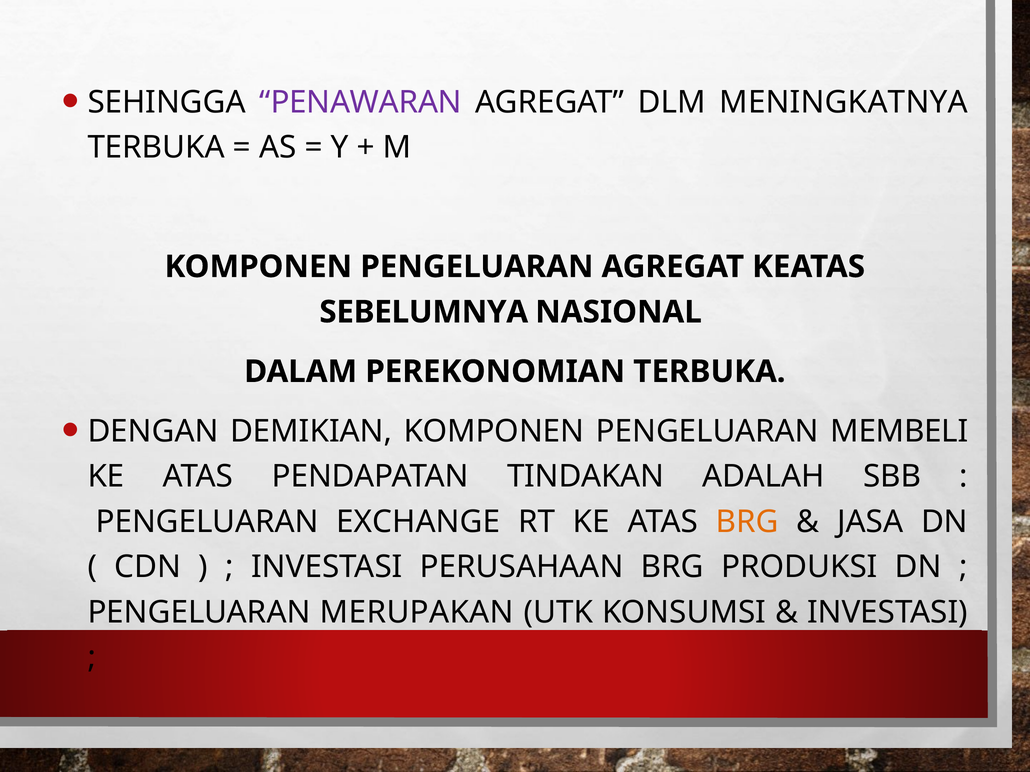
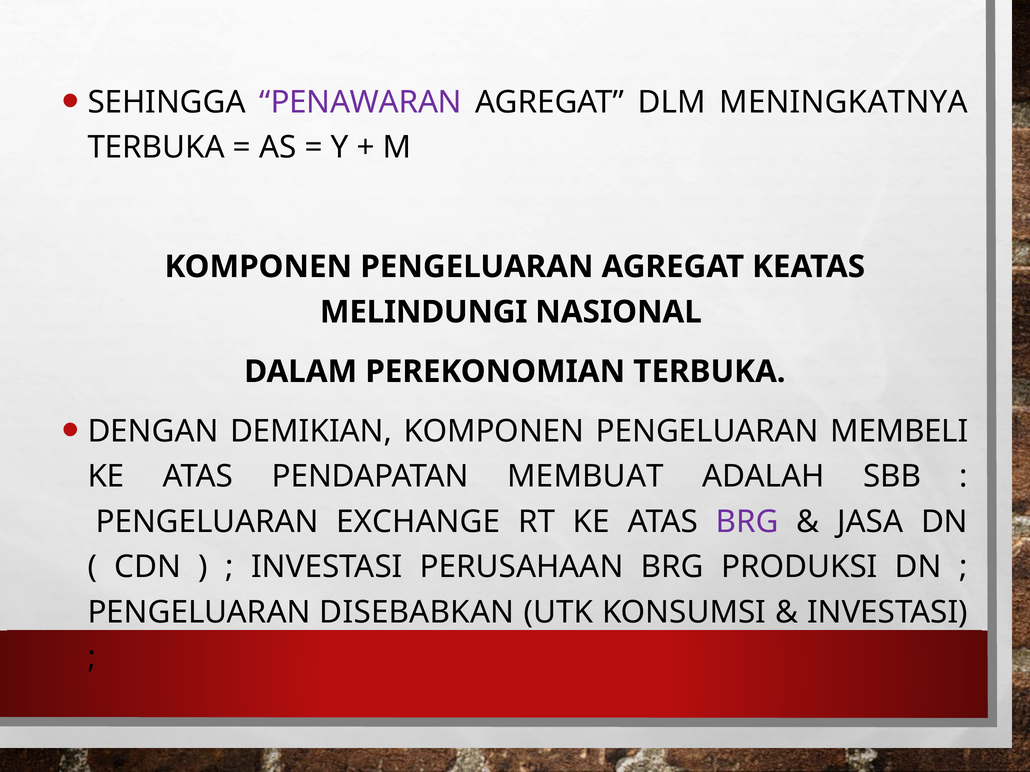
SEBELUMNYA: SEBELUMNYA -> MELINDUNGI (424, 312)
TINDAKAN: TINDAKAN -> MEMBUAT (585, 477)
BRG colour: orange -> purple (747, 522)
MERUPAKAN: MERUPAKAN -> DISEBABKAN (417, 613)
